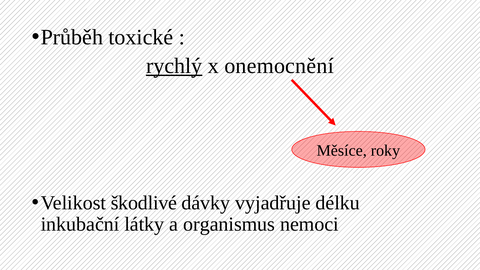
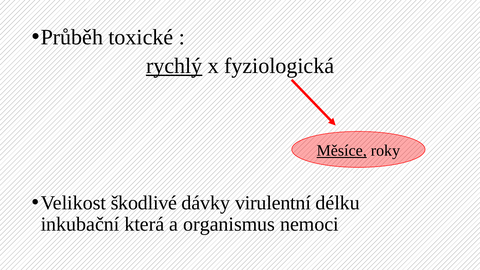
onemocnění: onemocnění -> fyziologická (279, 66)
Měsíce underline: none -> present (342, 150)
vyjadřuje: vyjadřuje -> virulentní (273, 203)
látky: látky -> která (144, 224)
